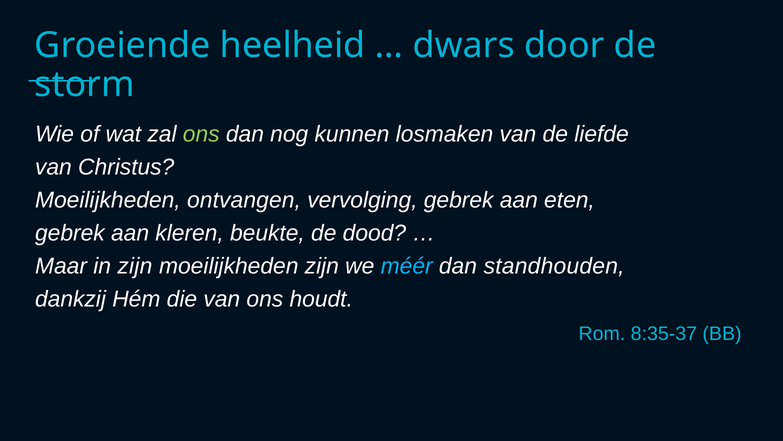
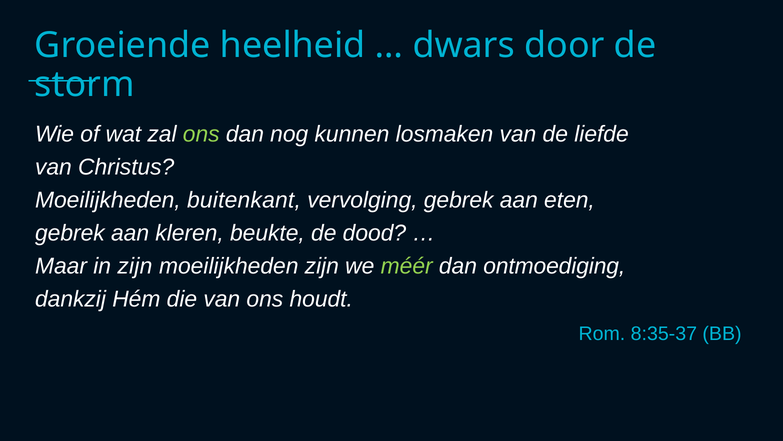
ontvangen: ontvangen -> buitenkant (244, 200)
méér colour: light blue -> light green (407, 266)
standhouden: standhouden -> ontmoediging (554, 266)
